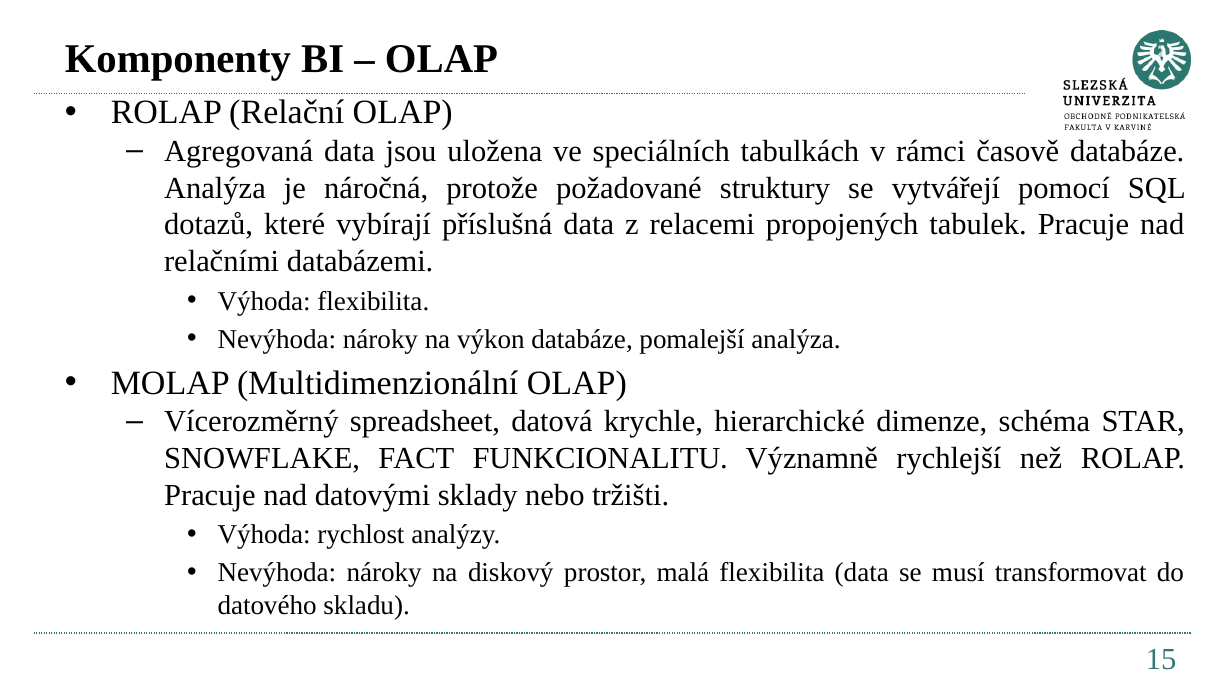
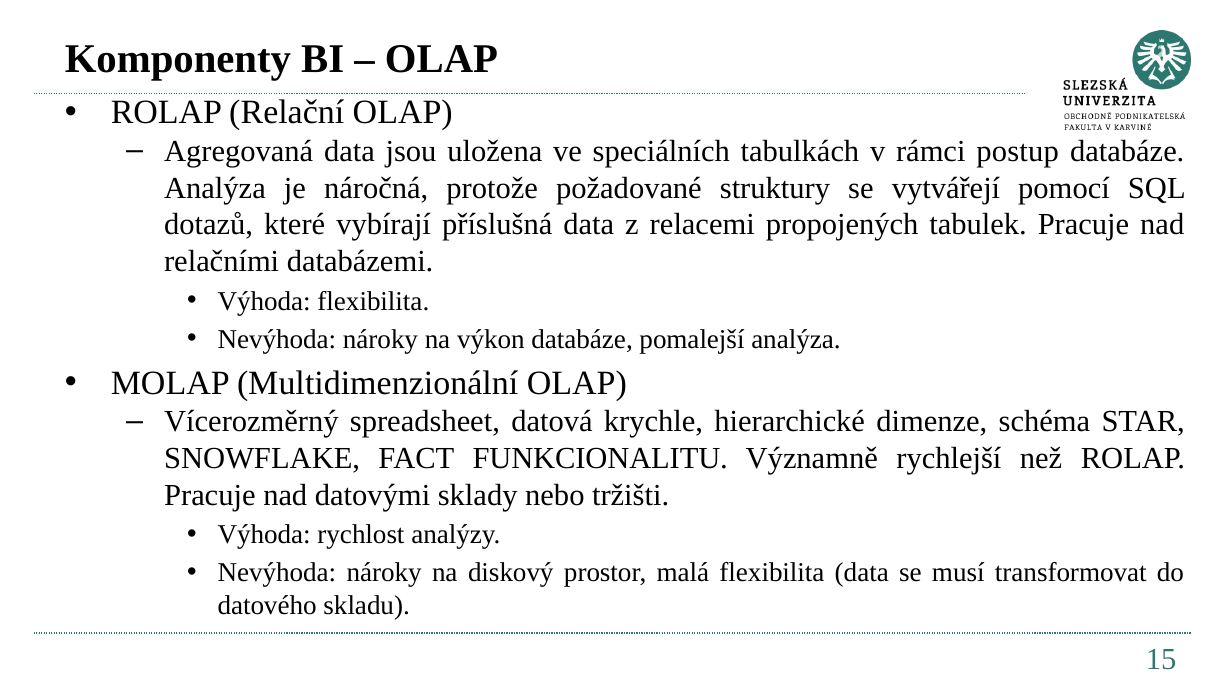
časově: časově -> postup (1018, 151)
